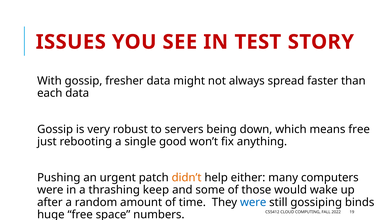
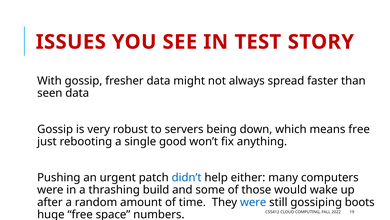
each: each -> seen (50, 93)
didn’t colour: orange -> blue (187, 177)
keep: keep -> build (156, 189)
binds: binds -> boots (360, 202)
